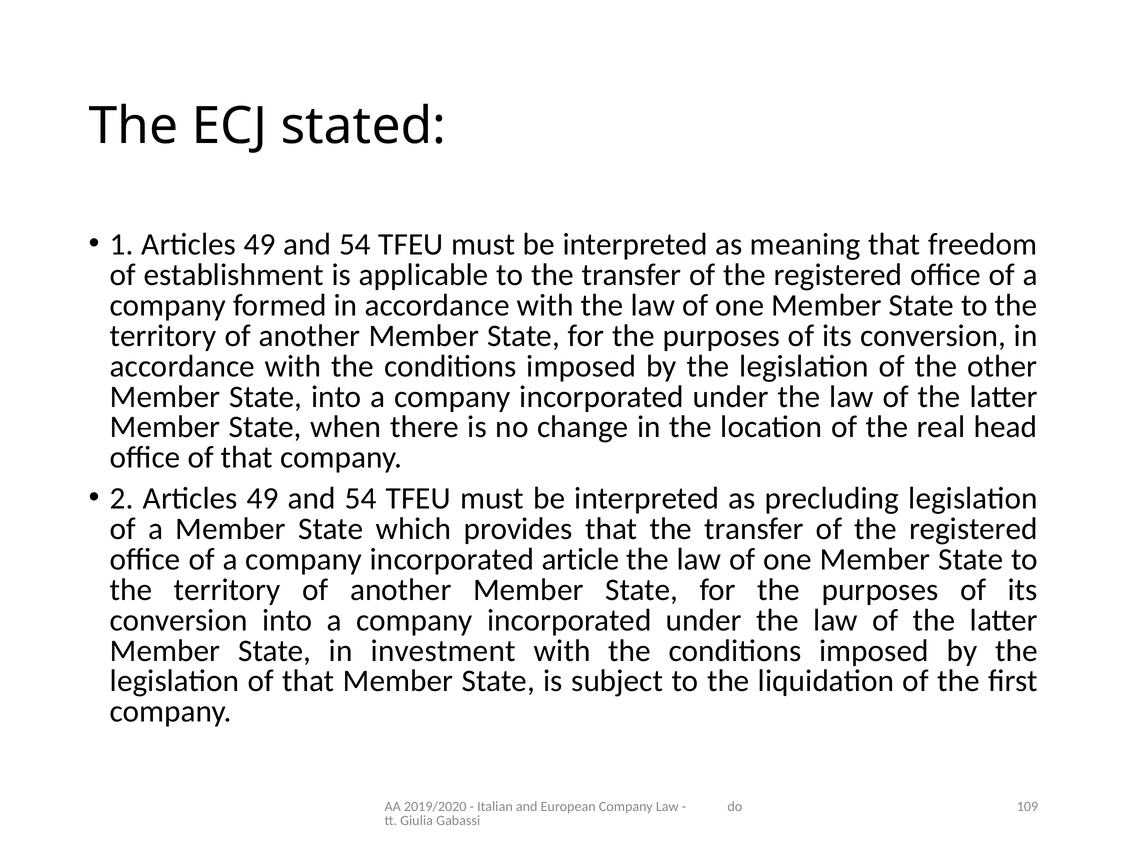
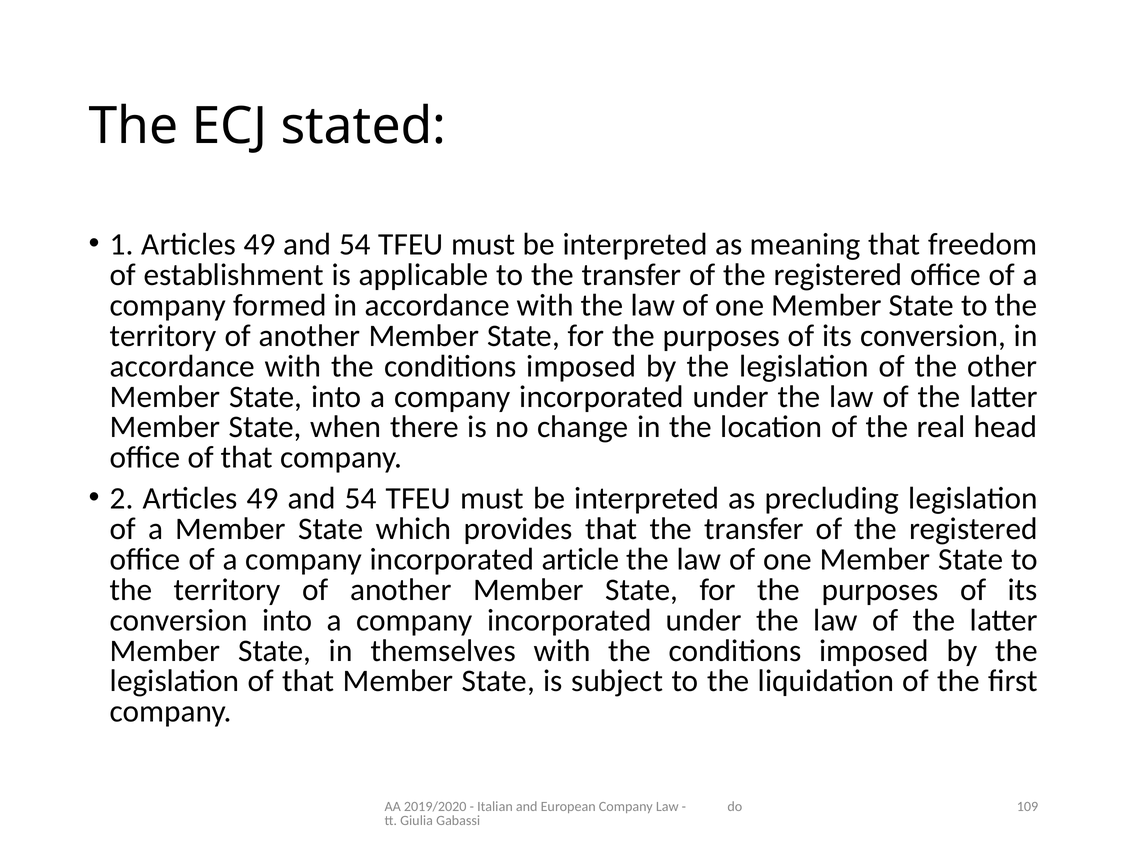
investment: investment -> themselves (443, 651)
